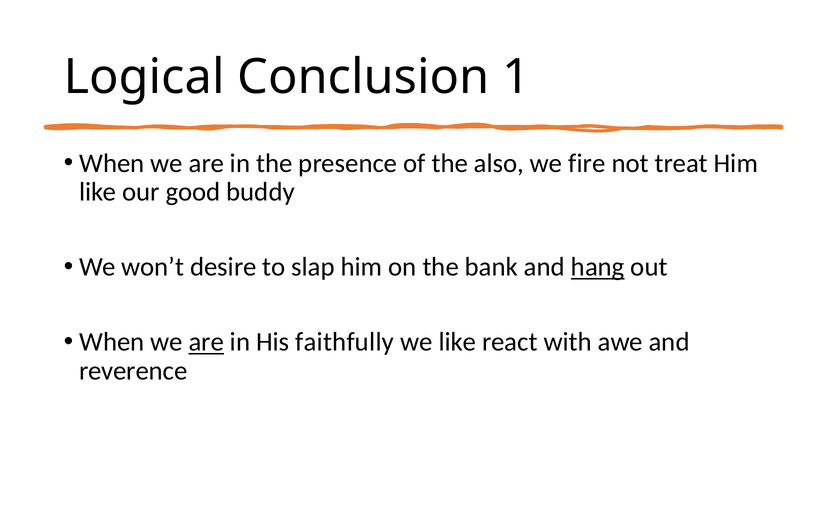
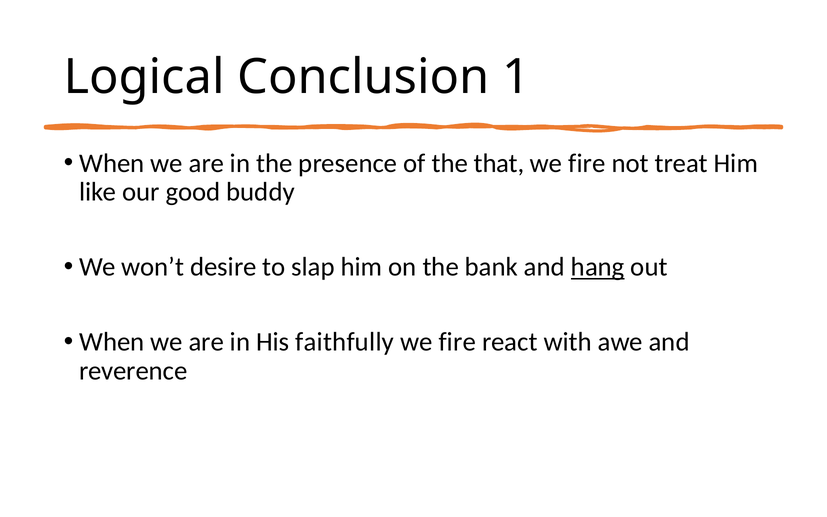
also: also -> that (499, 163)
are underline: present -> none (206, 342)
like: like -> fire (457, 342)
